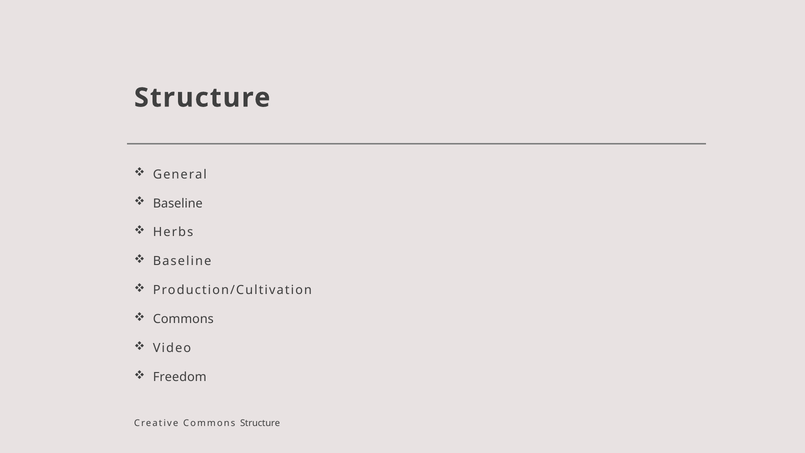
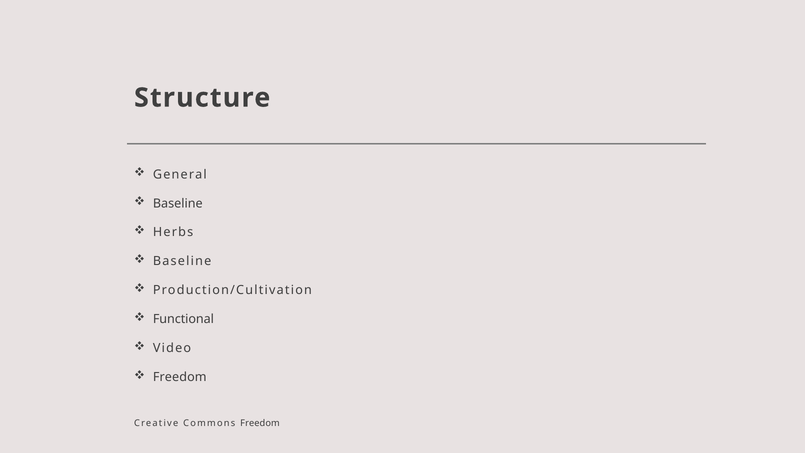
Commons: Commons -> Functional (183, 319)
Commons Structure: Structure -> Freedom (260, 423)
